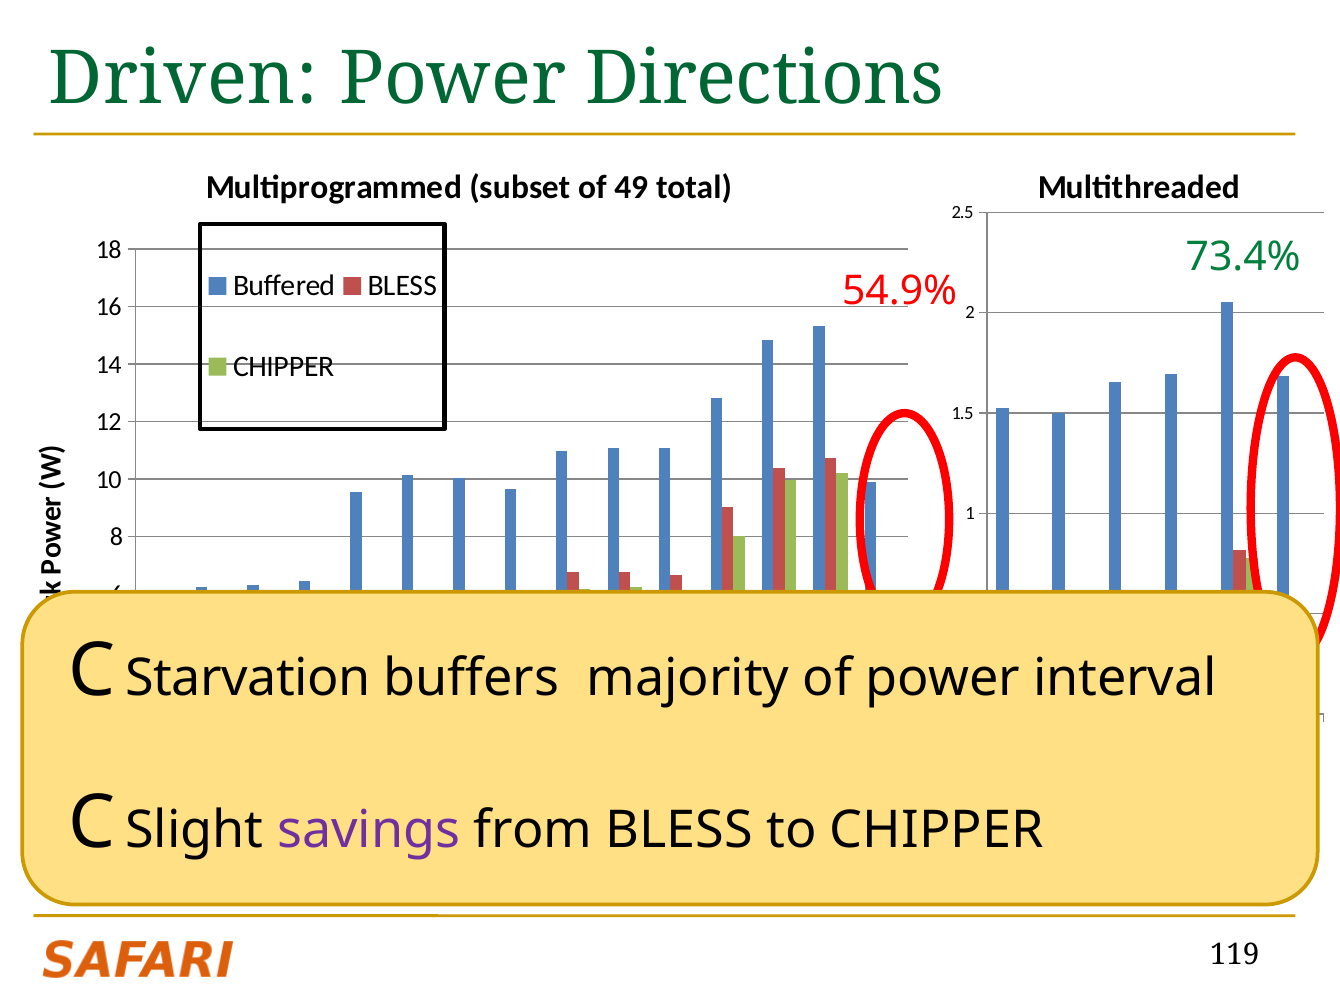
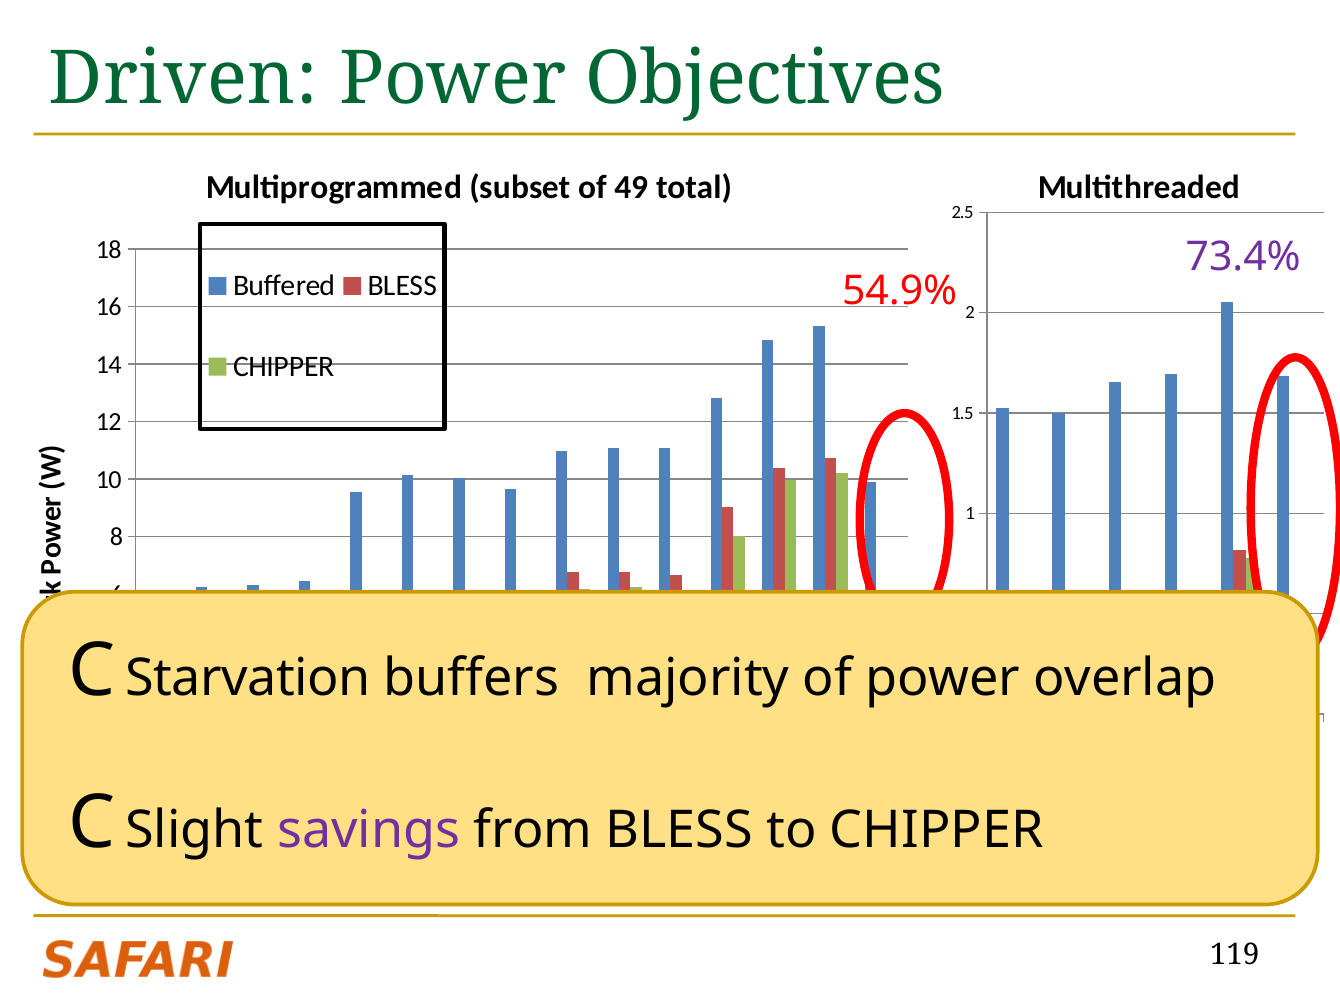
Directions: Directions -> Objectives (765, 79)
73.4% colour: green -> purple (1243, 257)
interval: interval -> overlap (1125, 678)
